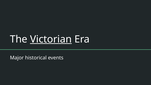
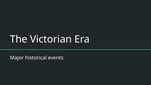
Victorian underline: present -> none (51, 39)
